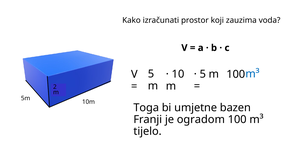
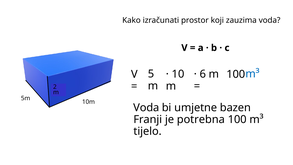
5: 5 -> 6 (203, 74)
Toga: Toga -> Voda (146, 107)
ogradom: ogradom -> potrebna (201, 119)
